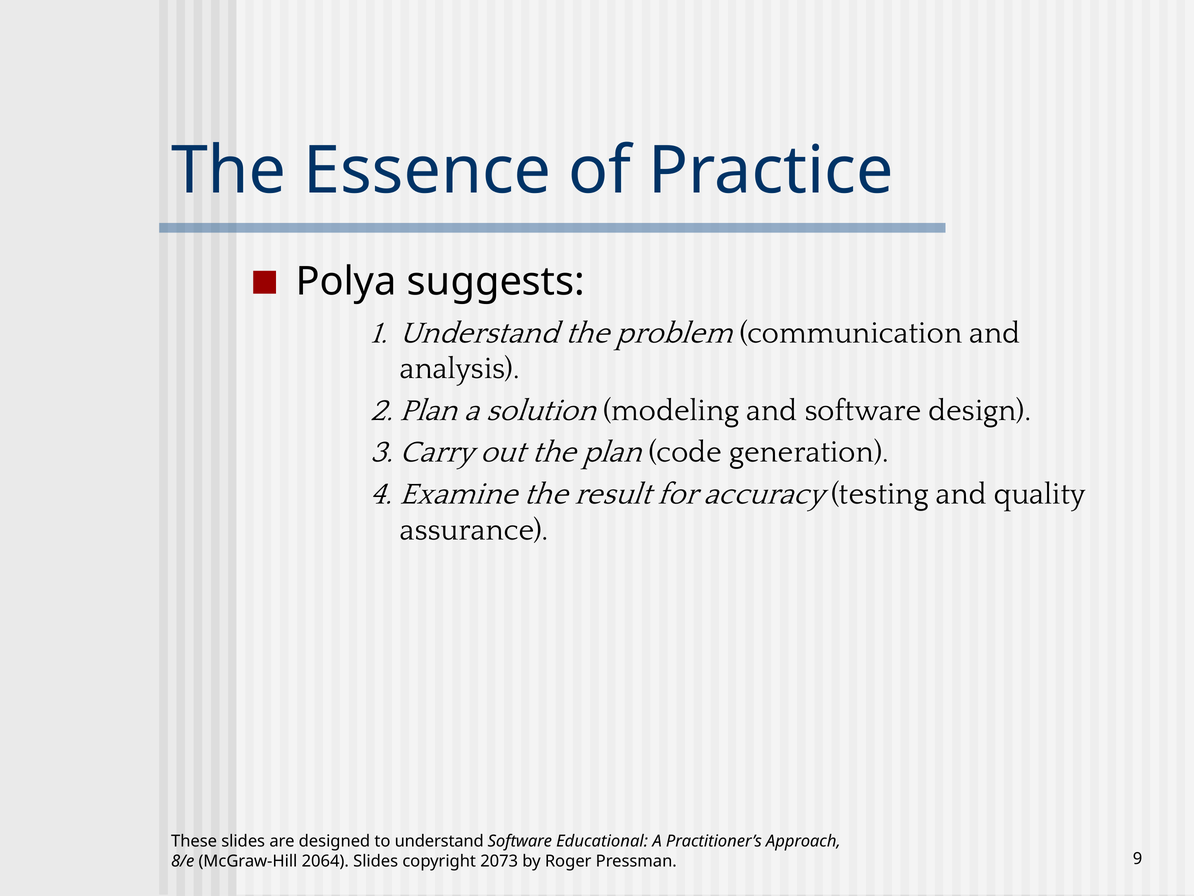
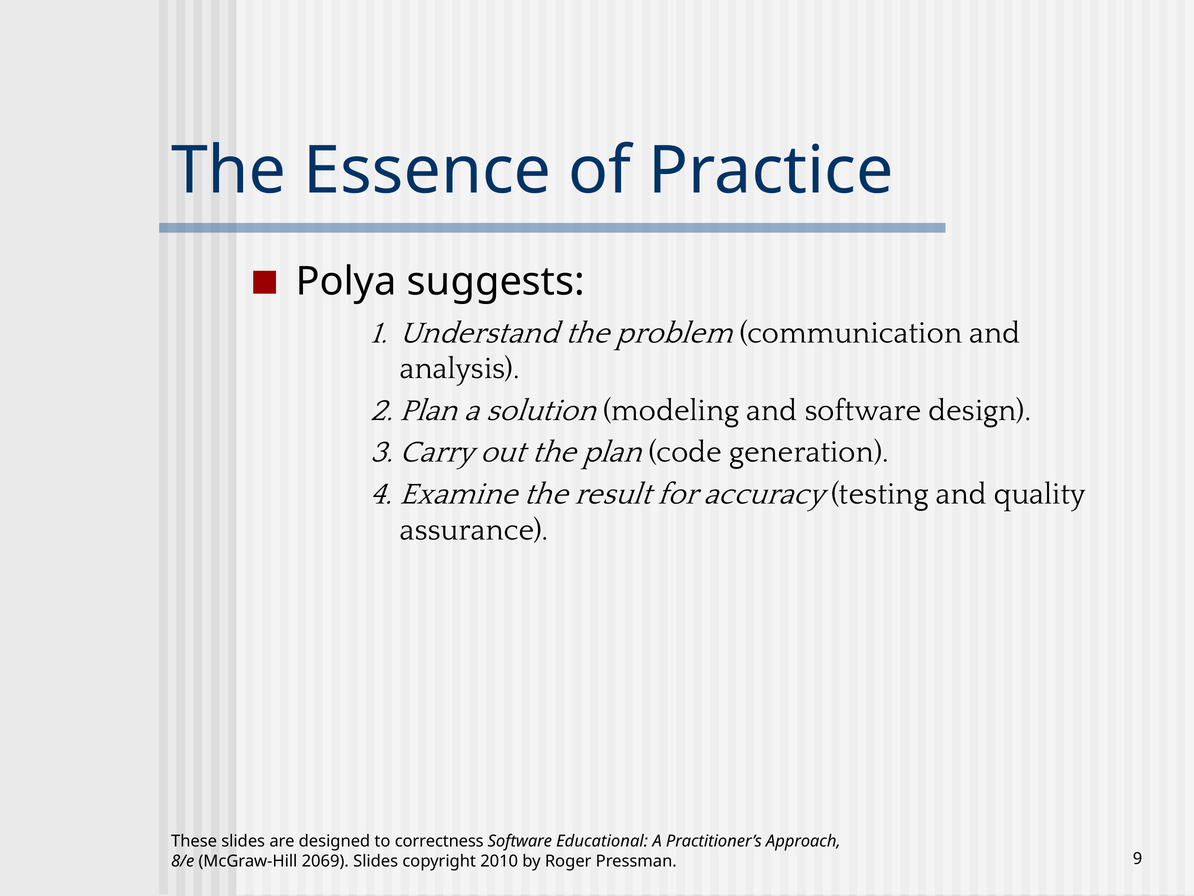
understand: understand -> correctness (439, 841)
2064: 2064 -> 2069 (325, 861)
2073: 2073 -> 2010 (499, 861)
